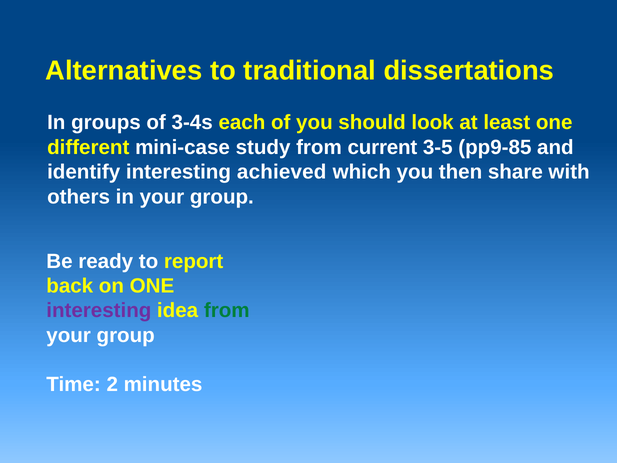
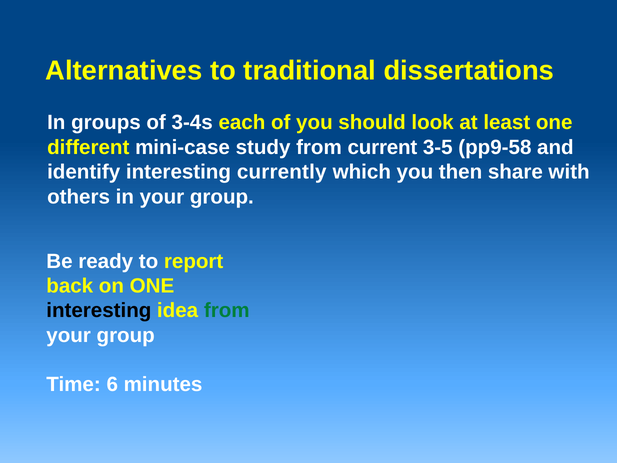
pp9-85: pp9-85 -> pp9-58 (495, 147)
achieved: achieved -> currently (282, 172)
interesting colour: purple -> black (99, 310)
2: 2 -> 6 (112, 384)
